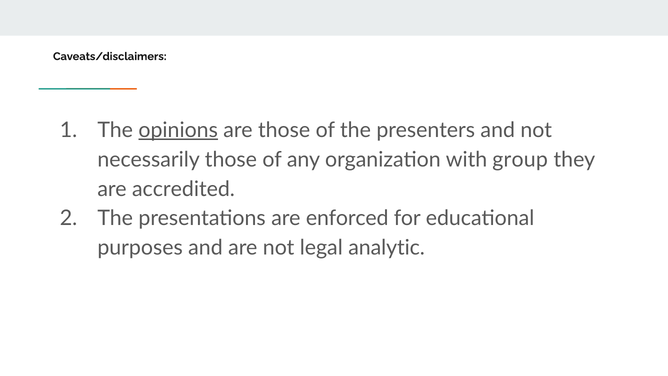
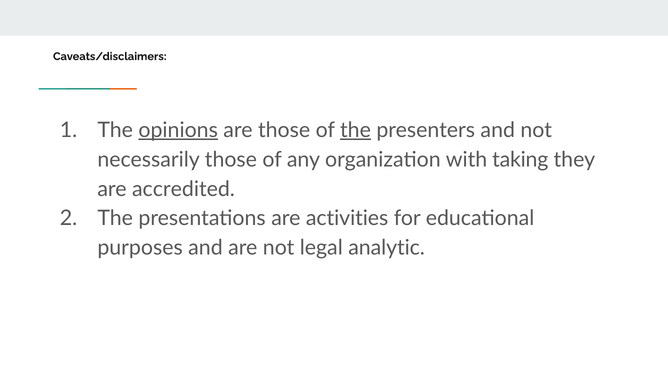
the underline: none -> present (355, 130)
group: group -> taking (520, 159)
enforced: enforced -> activities (347, 218)
